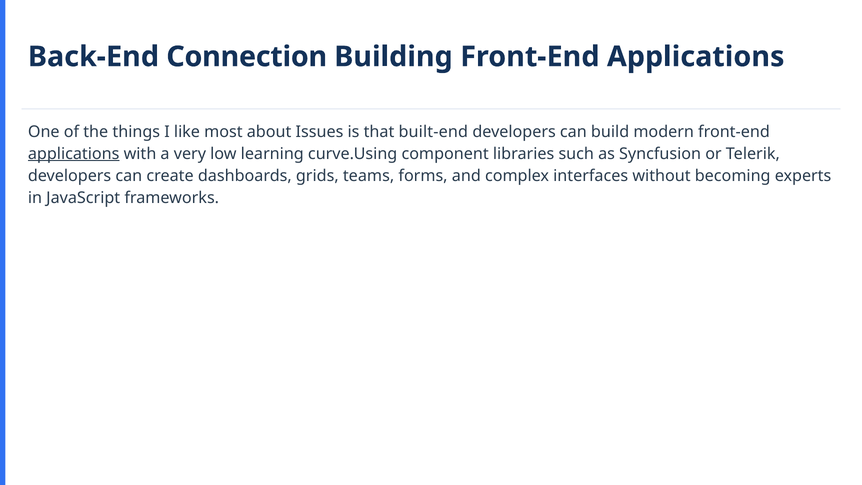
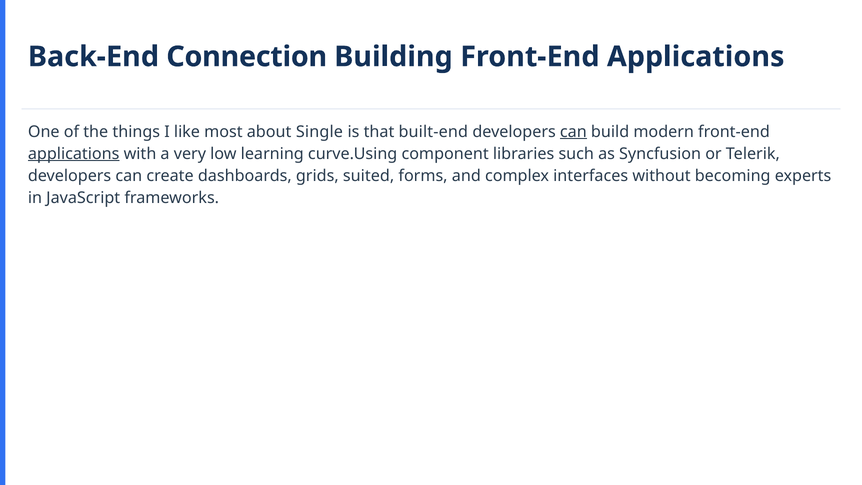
Issues: Issues -> Single (319, 132)
can underline: none -> present (573, 132)
teams: teams -> suited (369, 176)
